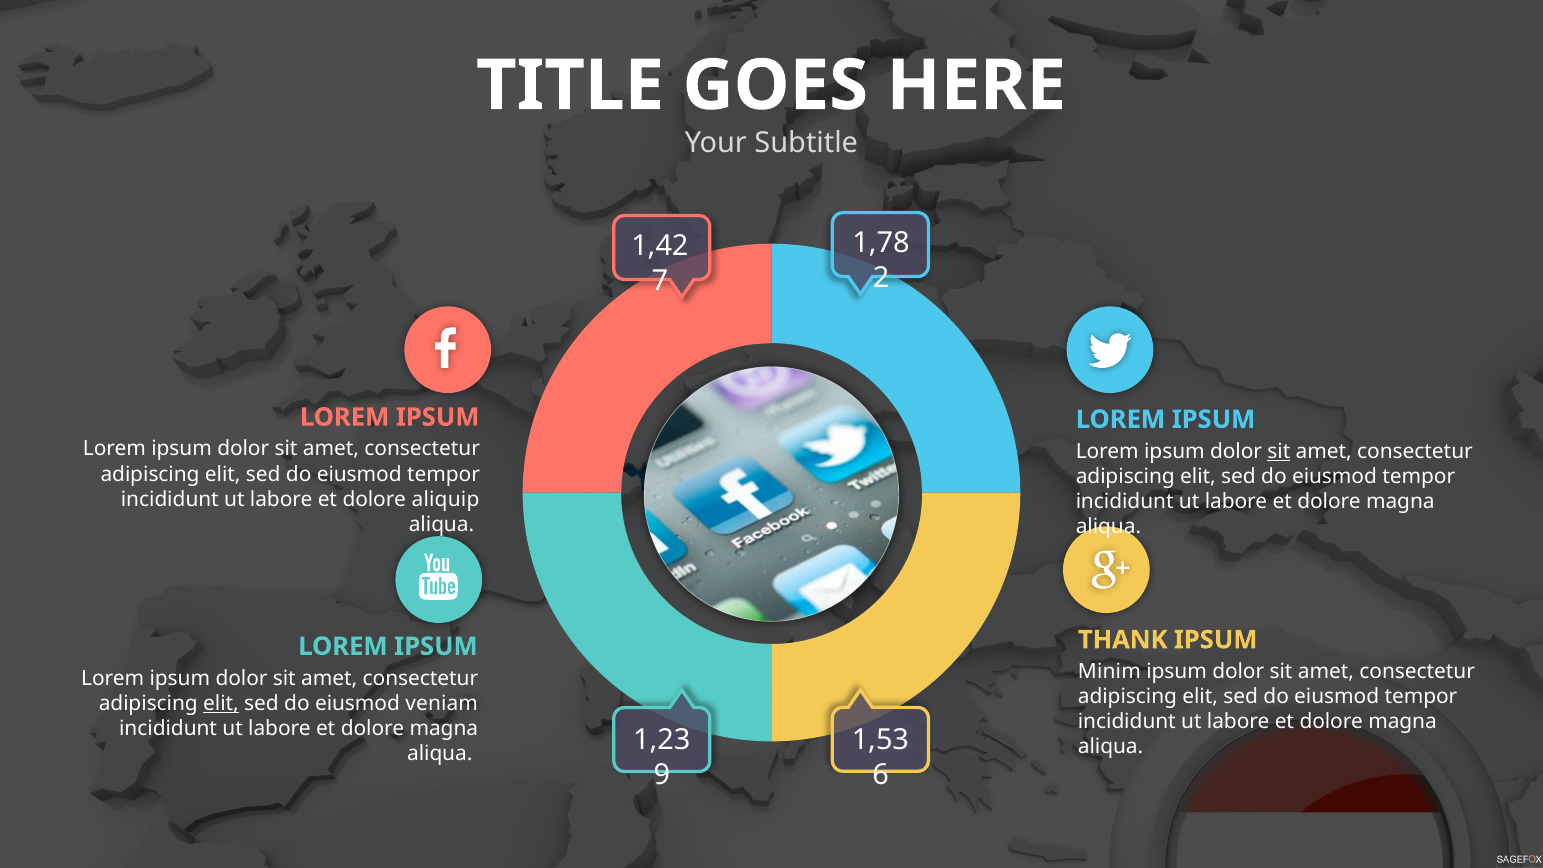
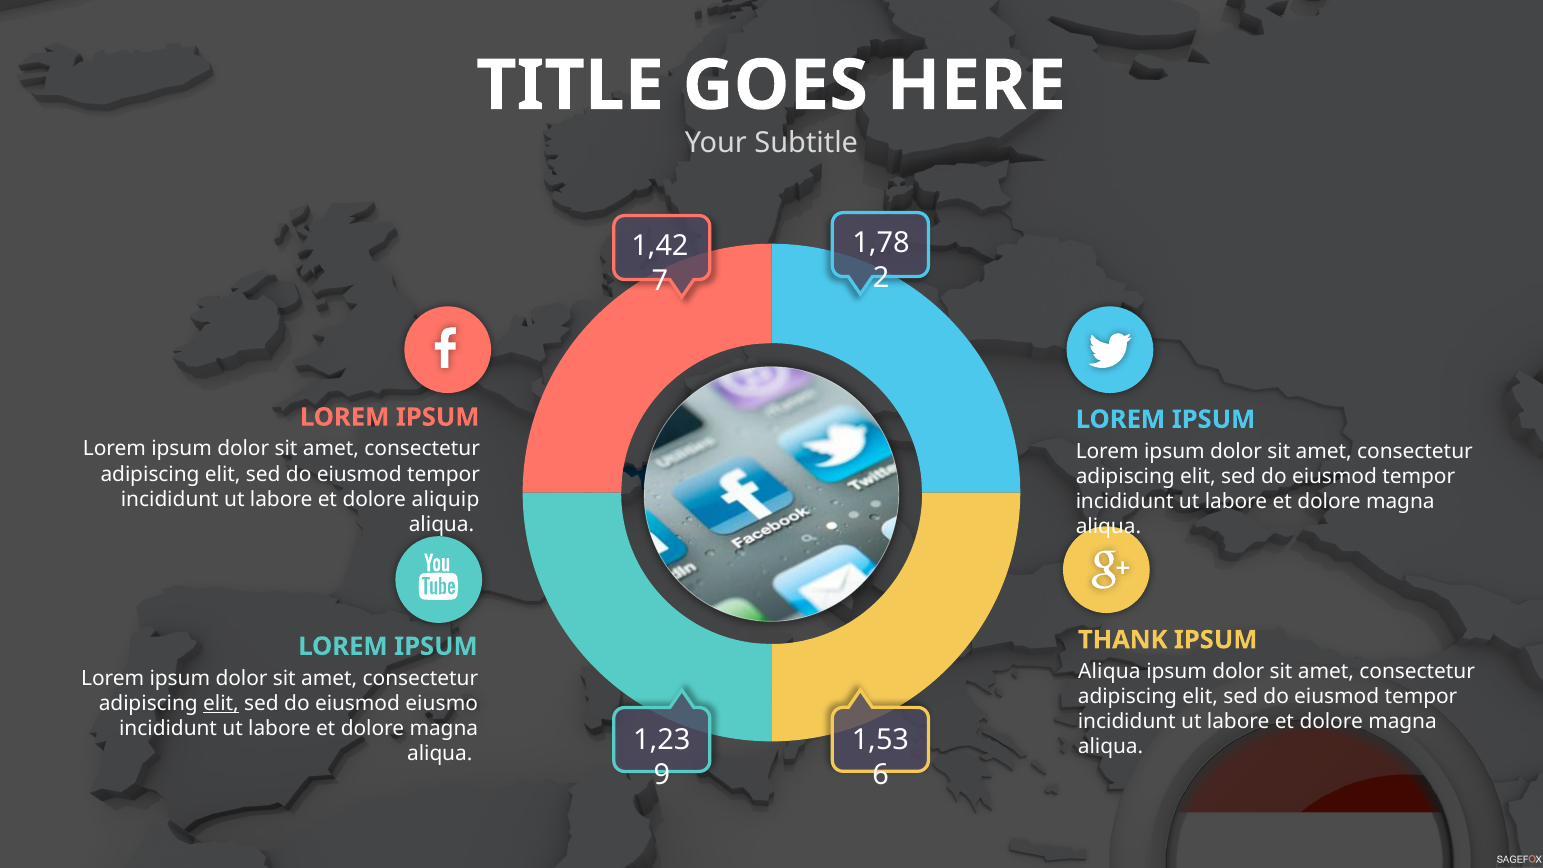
sit underline: present -> none (1279, 451)
Minim: Minim -> Aliqua (1109, 672)
veniam: veniam -> eiusmo (442, 703)
